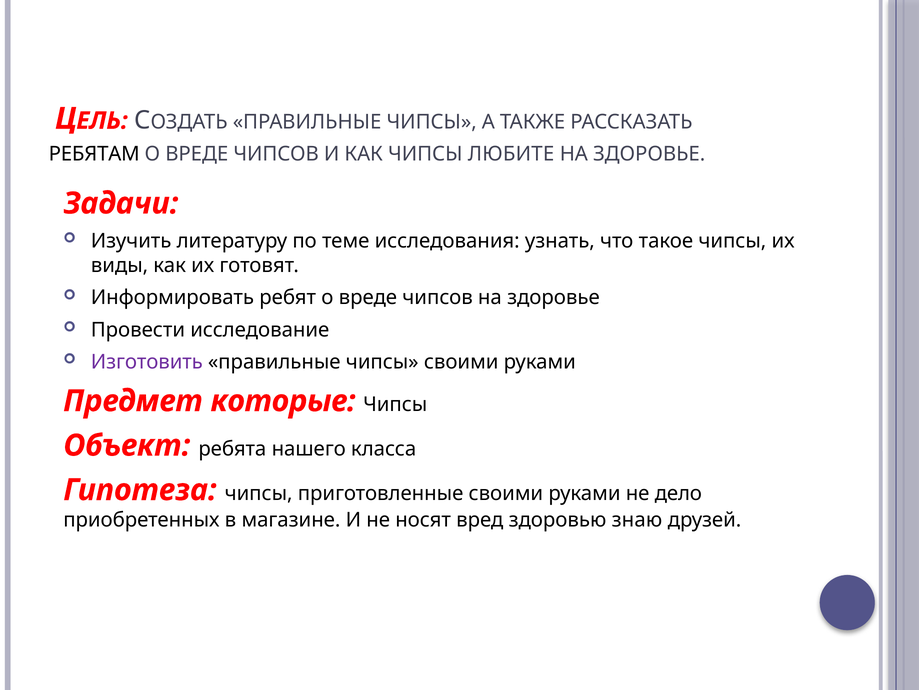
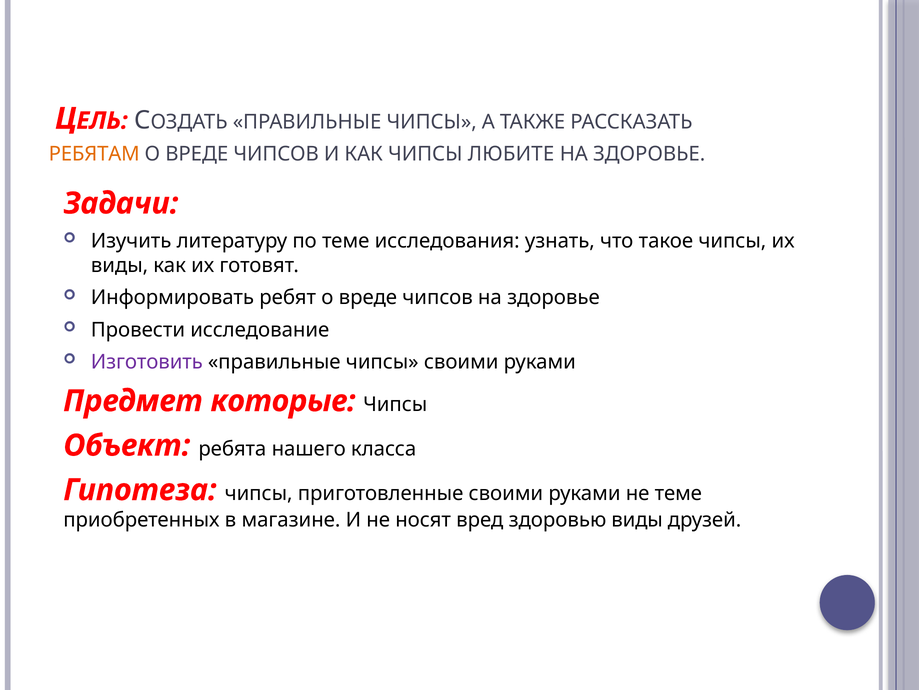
РЕБЯТАМ colour: black -> orange (94, 154)
не дело: дело -> теме (678, 493)
здоровью знаю: знаю -> виды (637, 519)
